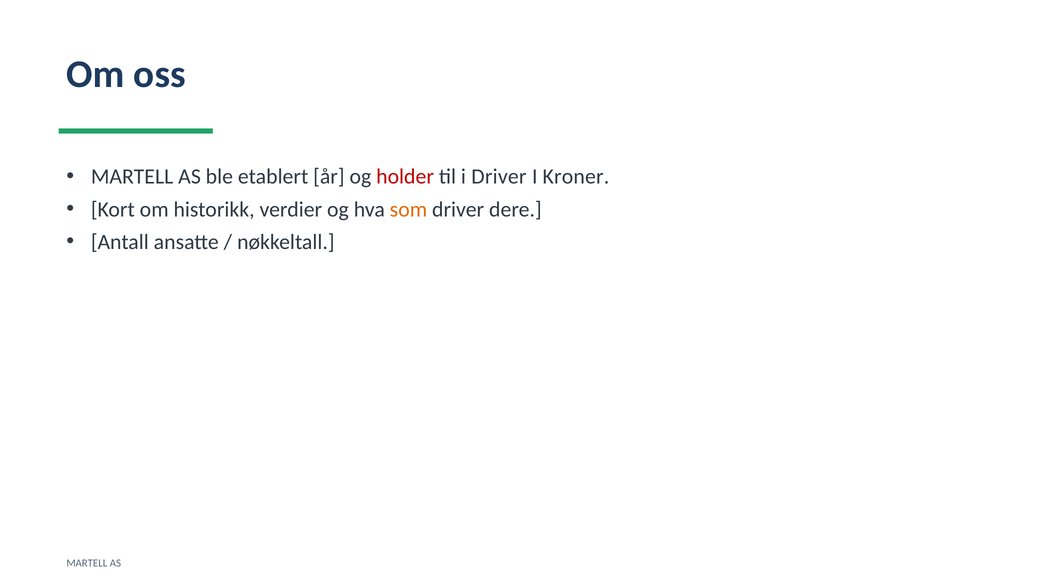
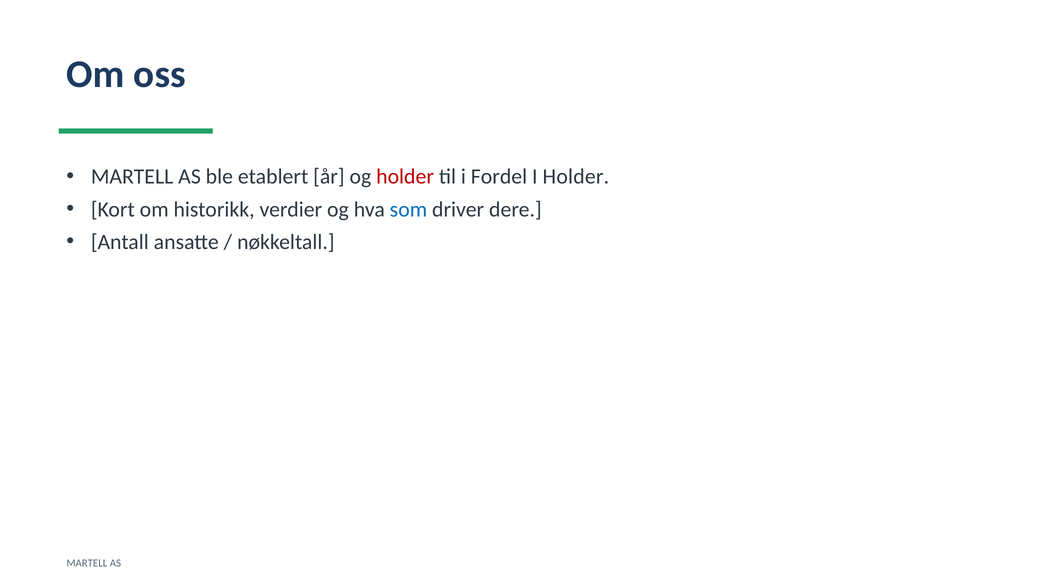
i Driver: Driver -> Fordel (499, 177)
I Kroner: Kroner -> Holder (576, 177)
som colour: orange -> blue (408, 209)
